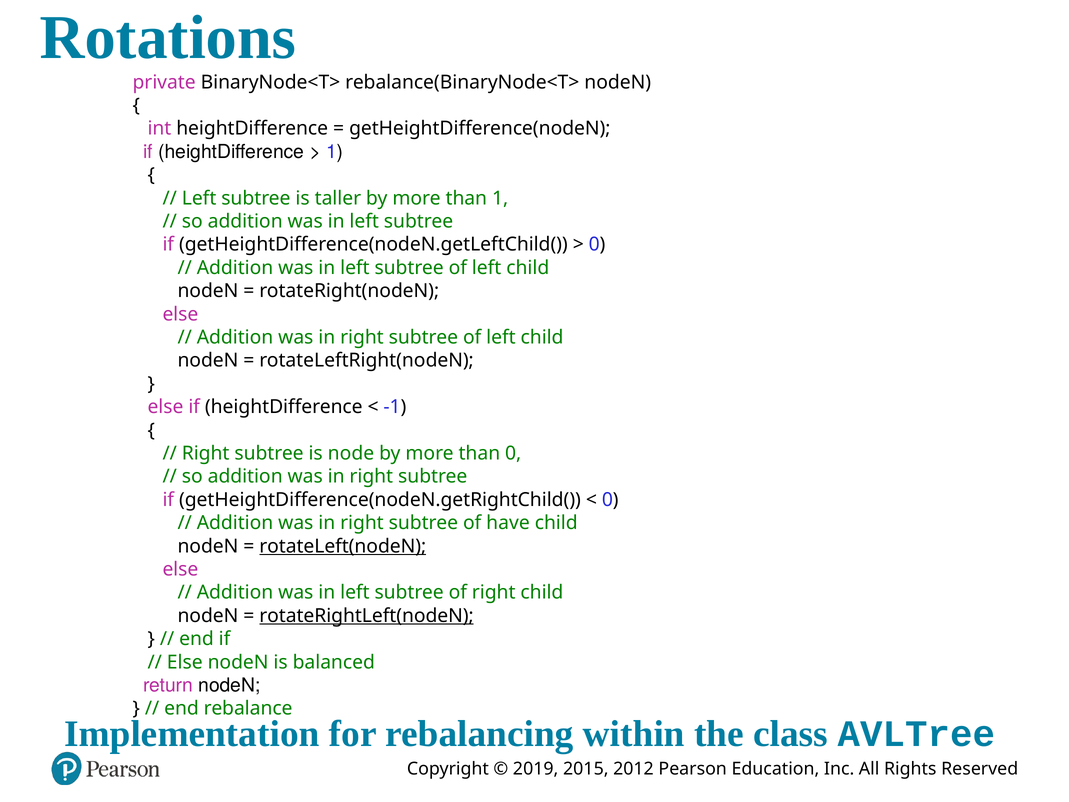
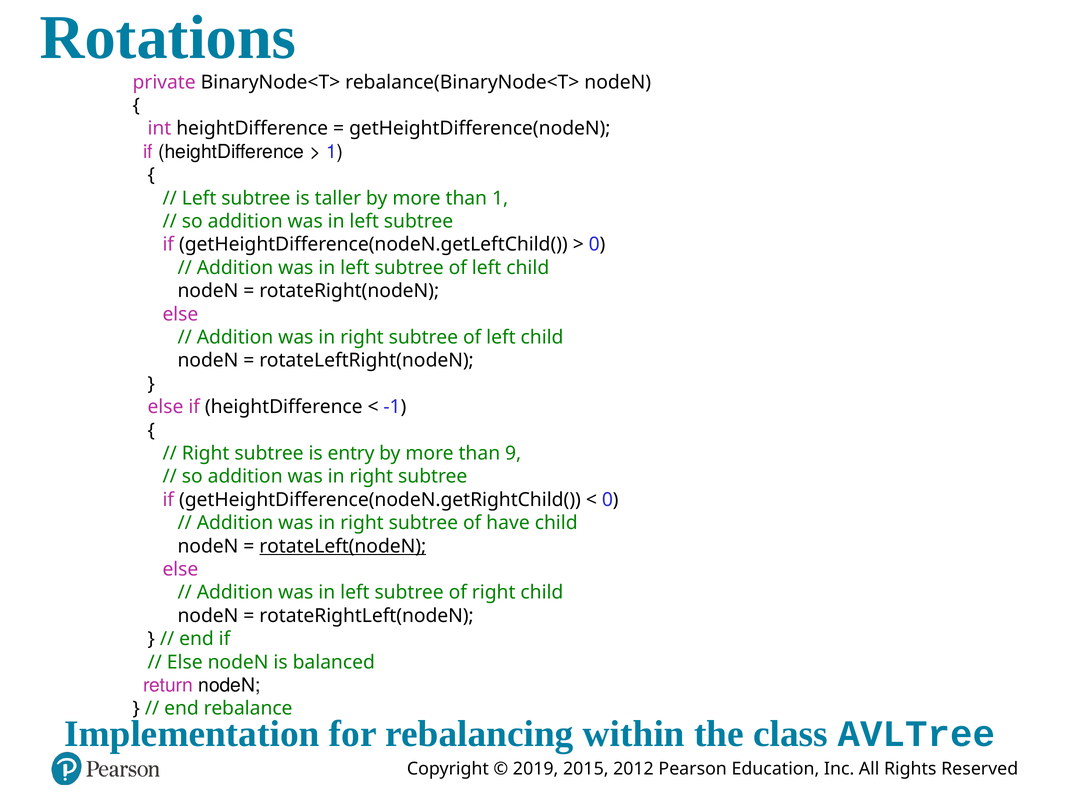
node: node -> entry (351, 453)
than 0: 0 -> 9 (513, 453)
rotateRightLeft(nodeN underline: present -> none (367, 616)
